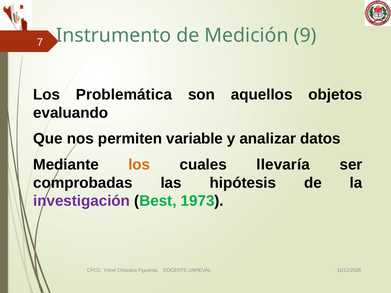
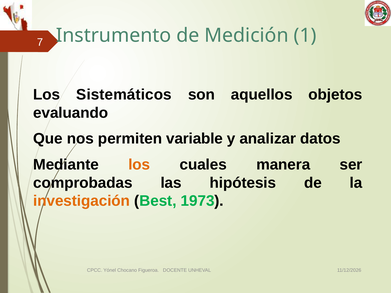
9: 9 -> 1 (305, 35)
Problemática: Problemática -> Sistemáticos (124, 95)
llevaría: llevaría -> manera (283, 165)
investigación colour: purple -> orange (82, 201)
